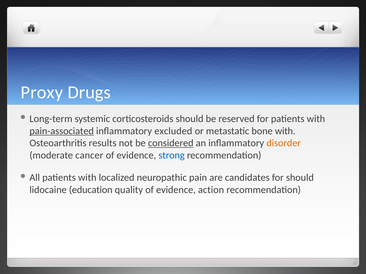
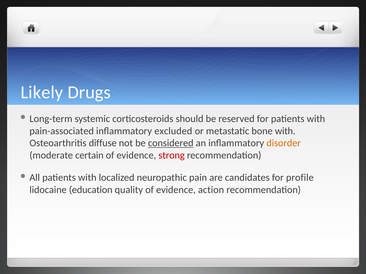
Proxy: Proxy -> Likely (42, 93)
pain-associated underline: present -> none (62, 131)
results: results -> diffuse (103, 143)
cancer: cancer -> certain (89, 156)
strong colour: blue -> red (172, 156)
for should: should -> profile (300, 178)
